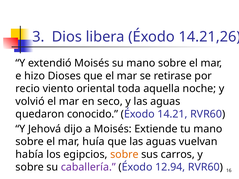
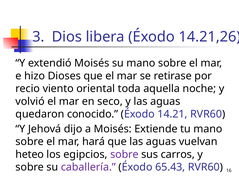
huía: huía -> hará (94, 142)
había: había -> heteo (30, 155)
sobre colour: orange -> purple (124, 155)
12.94: 12.94 -> 65.43 (170, 167)
